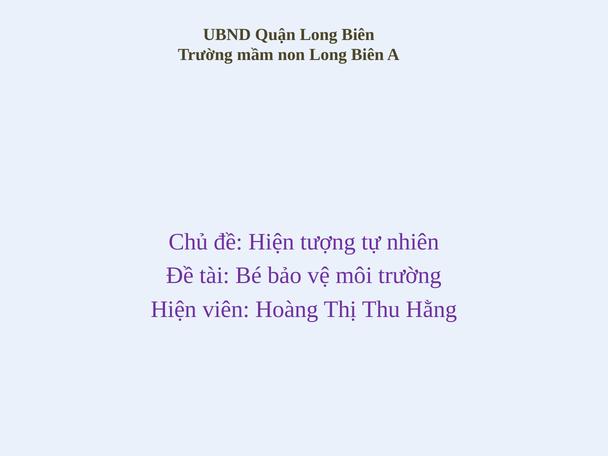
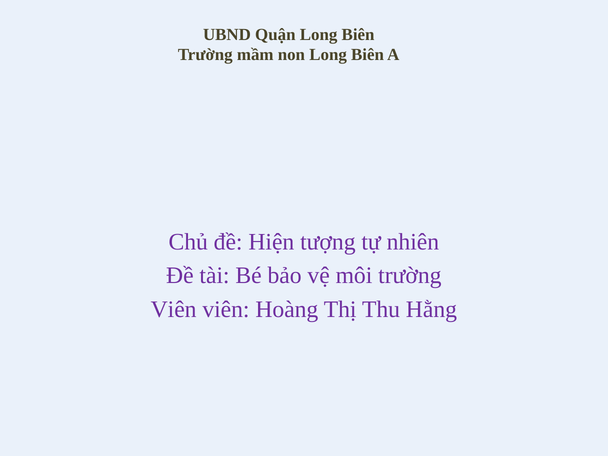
Hiện: Hiện -> Viên (174, 309)
